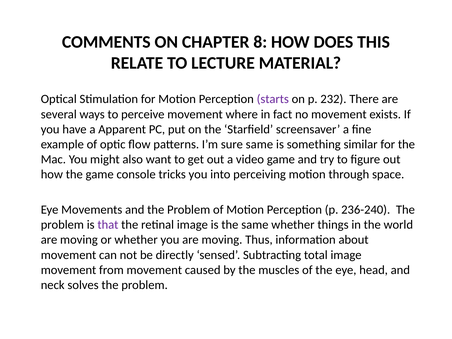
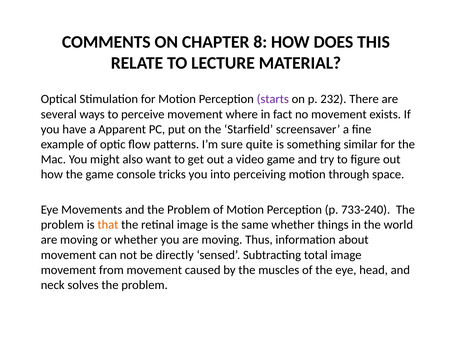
sure same: same -> quite (259, 144)
236-240: 236-240 -> 733-240 (366, 210)
that colour: purple -> orange (108, 225)
